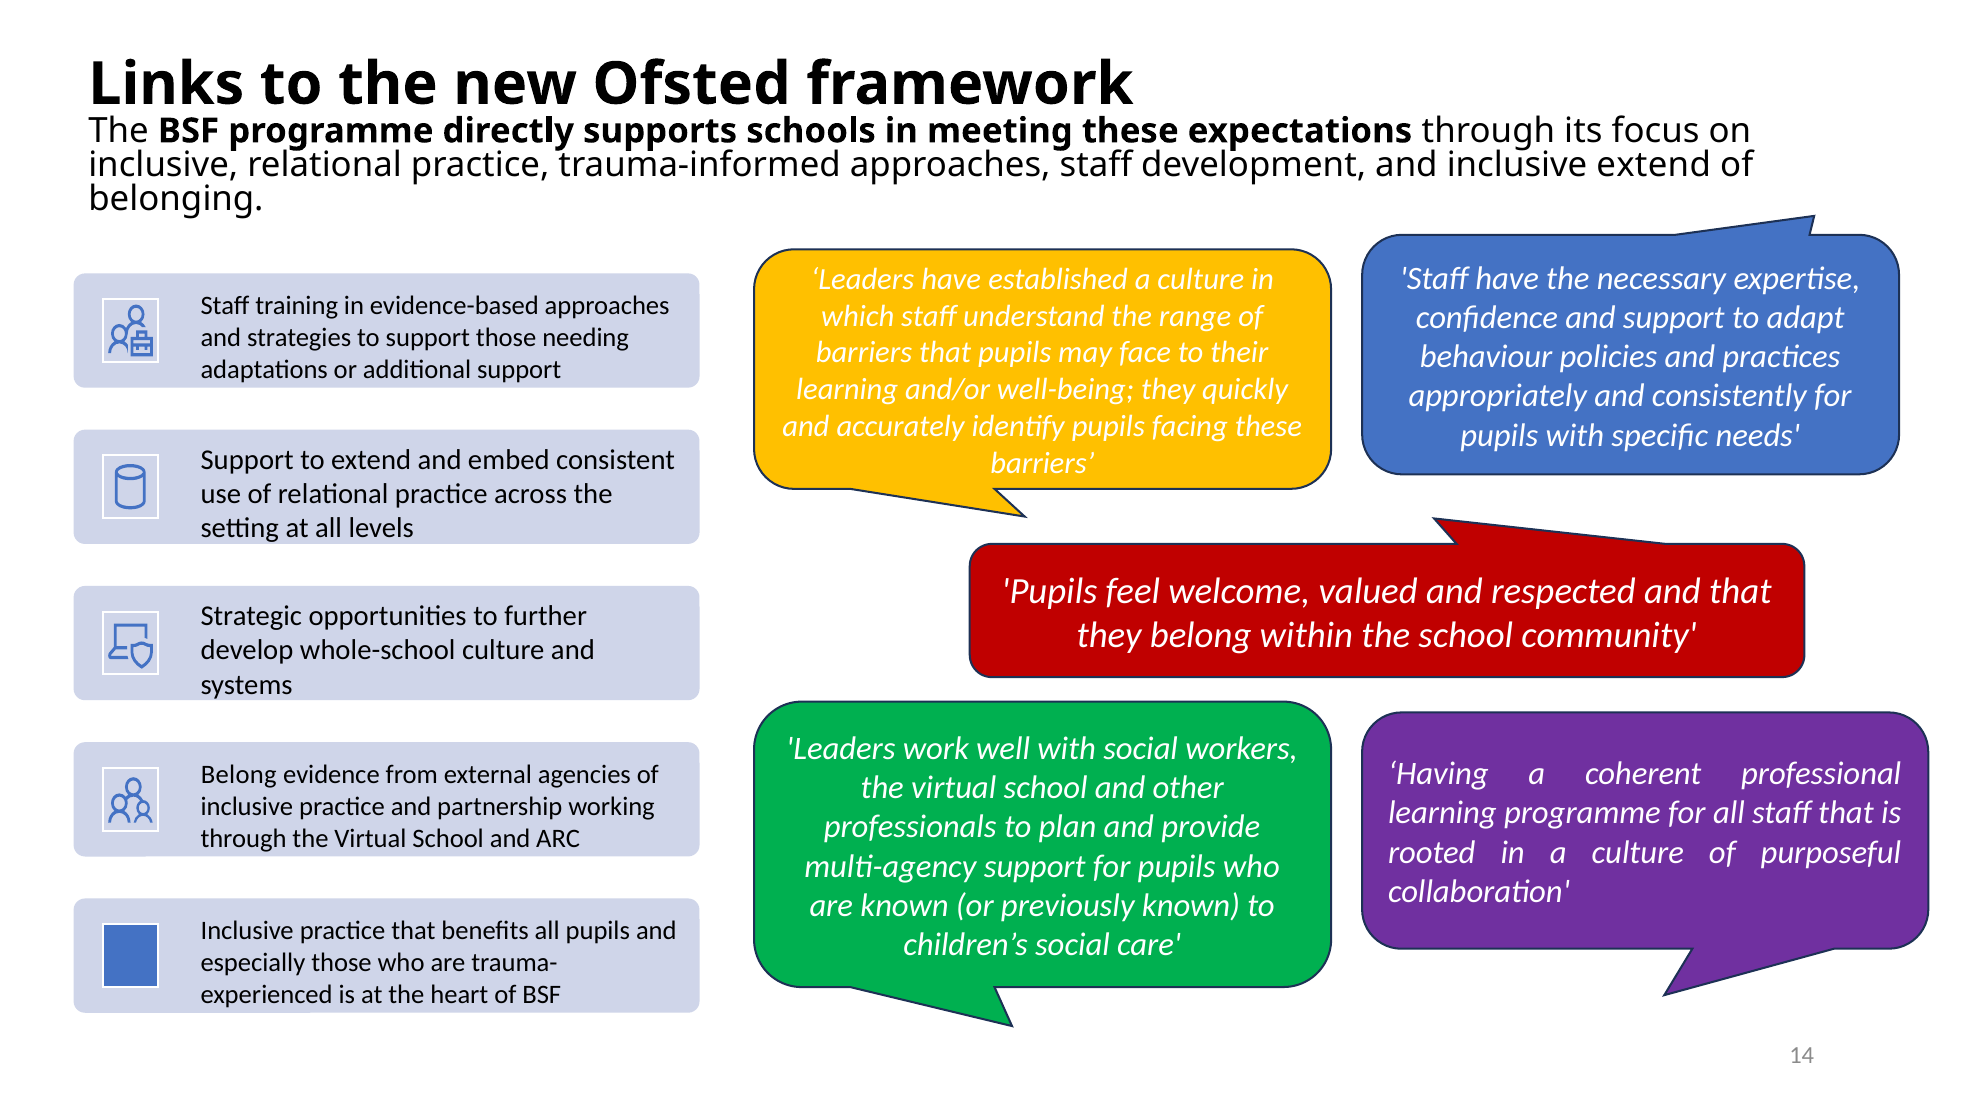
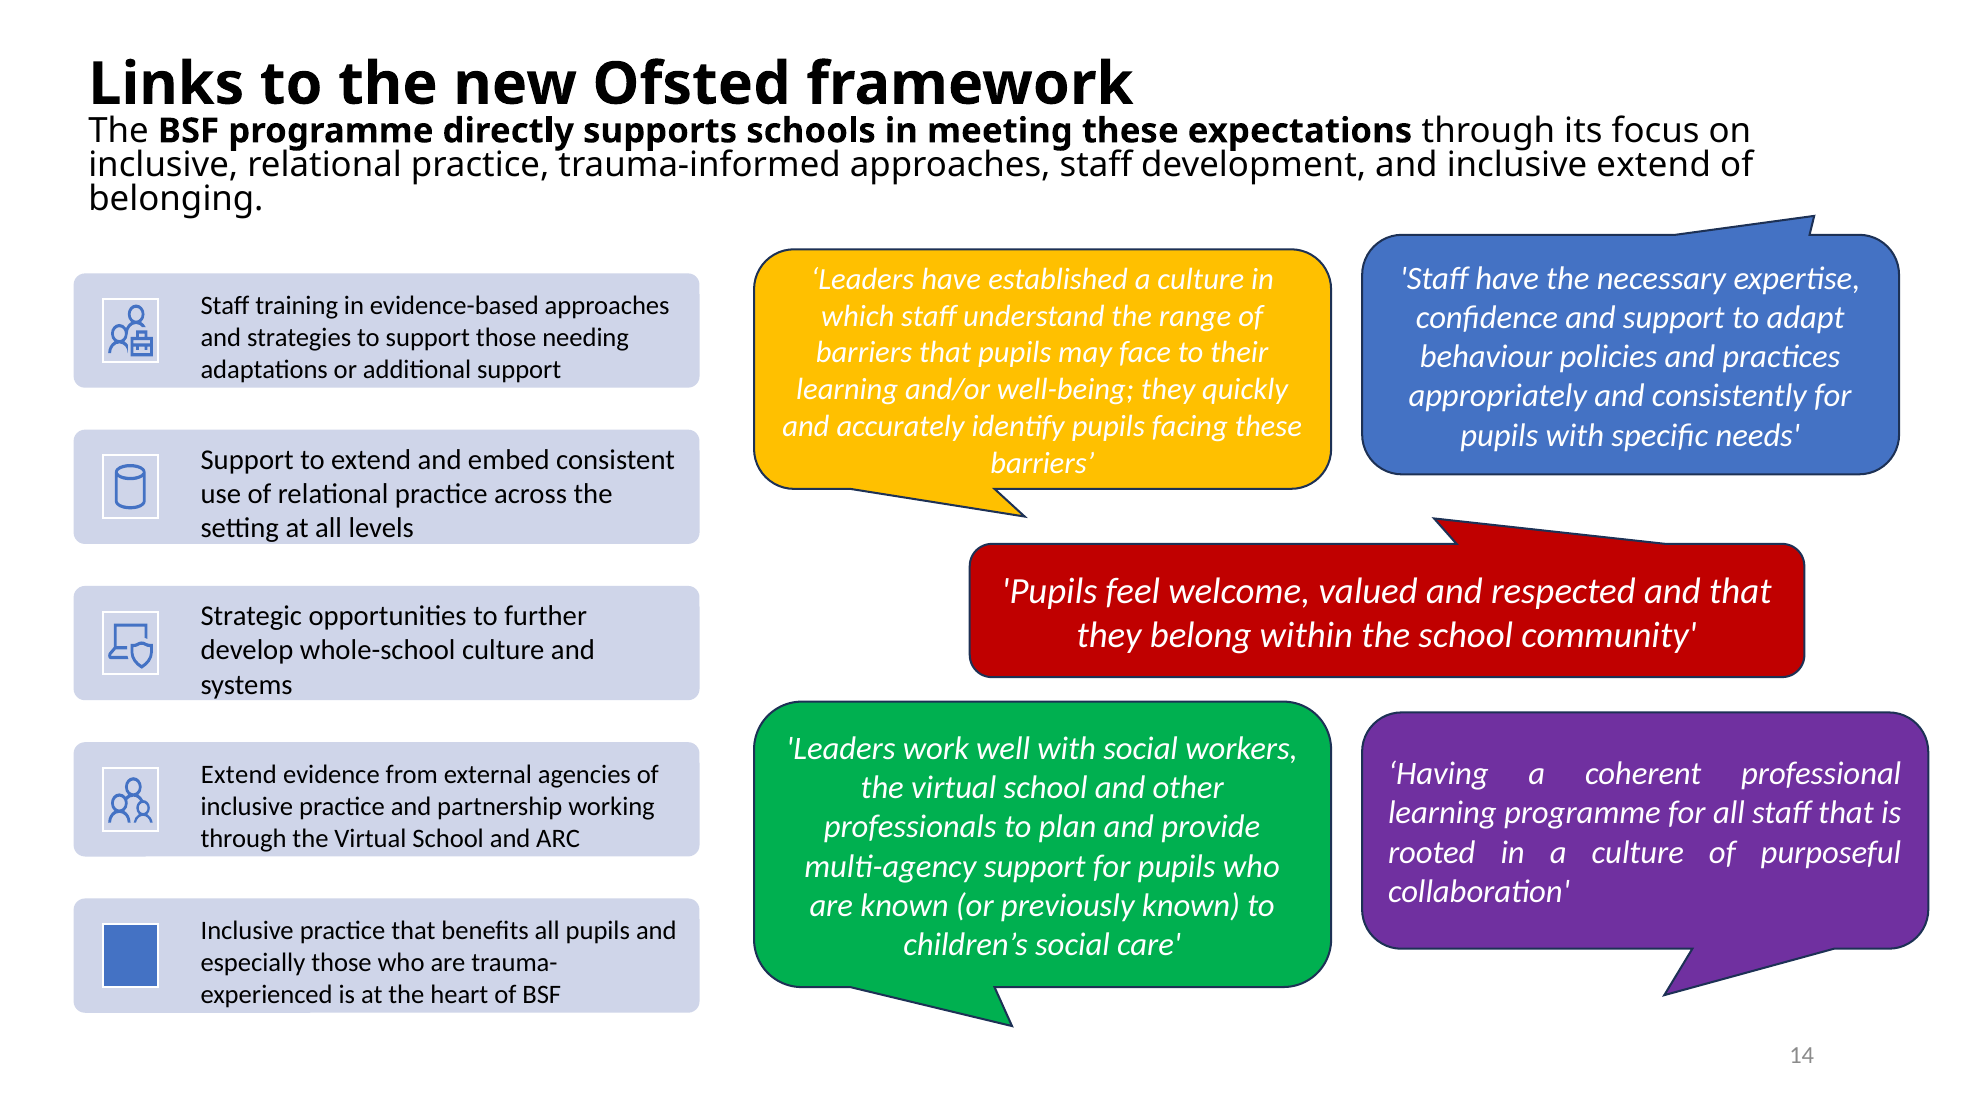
Belong: Belong -> Extend (239, 774)
